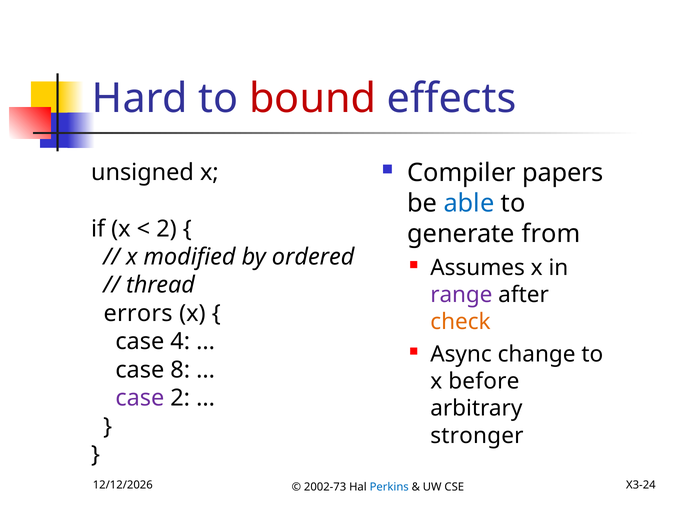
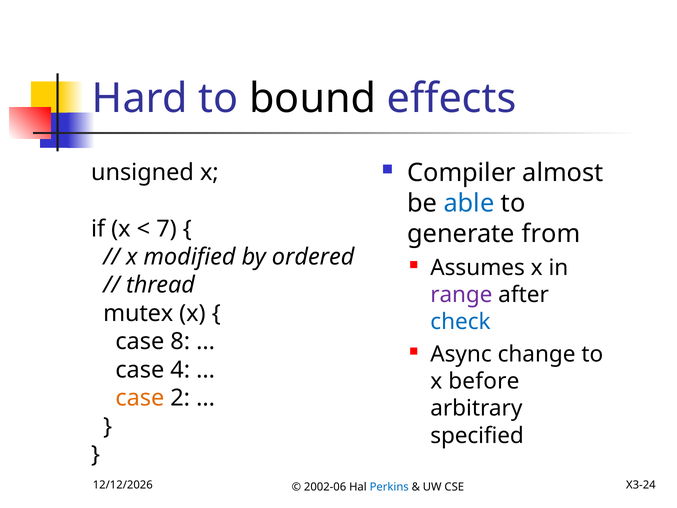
bound colour: red -> black (313, 99)
papers: papers -> almost (563, 173)
2: 2 -> 7 (167, 229)
errors: errors -> mutex (138, 313)
check colour: orange -> blue (461, 322)
4: 4 -> 8 (180, 341)
8: 8 -> 4 (180, 370)
case colour: purple -> orange (140, 398)
stronger: stronger -> specified (477, 435)
2002-73: 2002-73 -> 2002-06 (325, 487)
